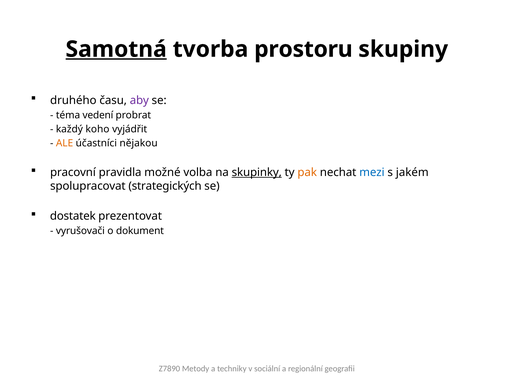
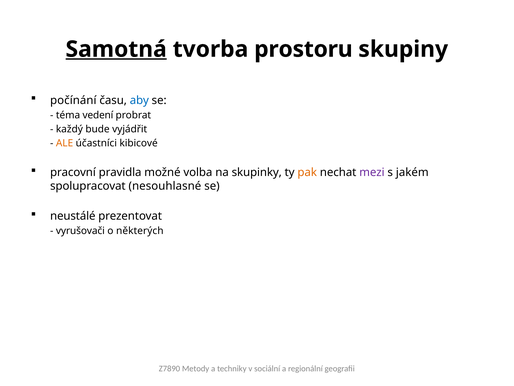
druhého: druhého -> počínání (73, 100)
aby colour: purple -> blue (139, 100)
koho: koho -> bude (98, 129)
nějakou: nějakou -> kibicové (139, 143)
skupinky underline: present -> none (257, 172)
mezi colour: blue -> purple (372, 172)
strategických: strategických -> nesouhlasné (165, 186)
dostatek: dostatek -> neustálé (73, 216)
dokument: dokument -> některých (140, 231)
